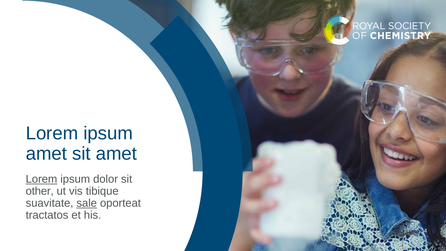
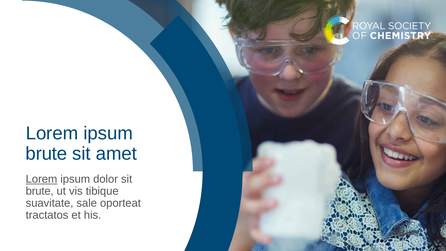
amet: amet -> brute (46, 153)
other: other -> brute (40, 191)
sale underline: present -> none (87, 203)
